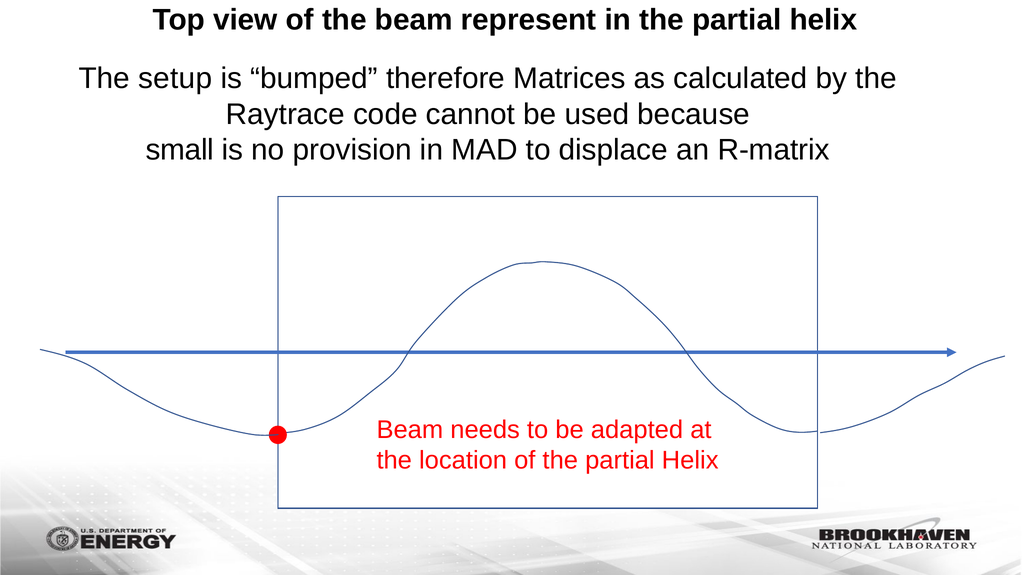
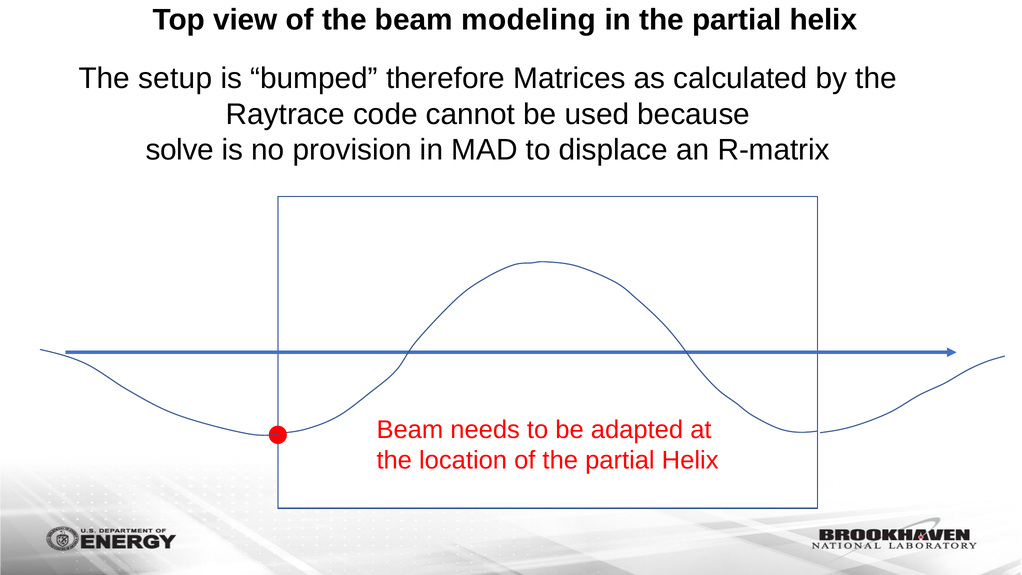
represent: represent -> modeling (528, 20)
small: small -> solve (180, 150)
